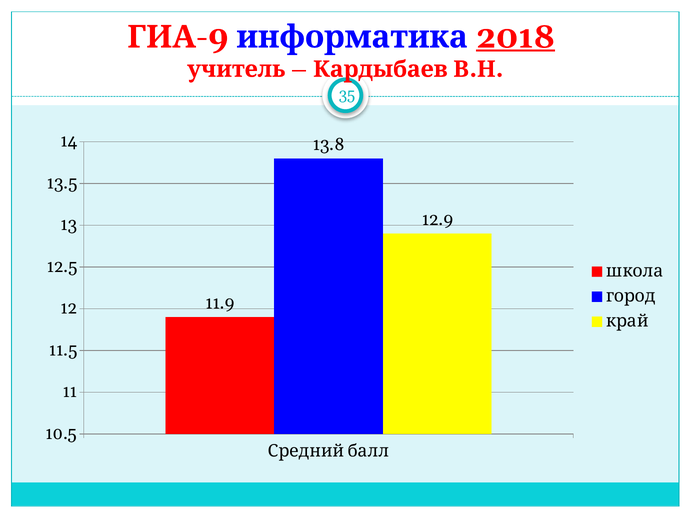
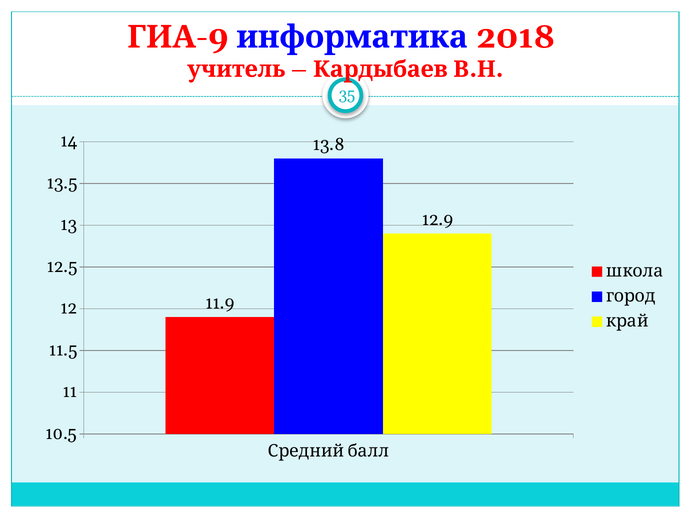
2018 underline: present -> none (516, 37)
